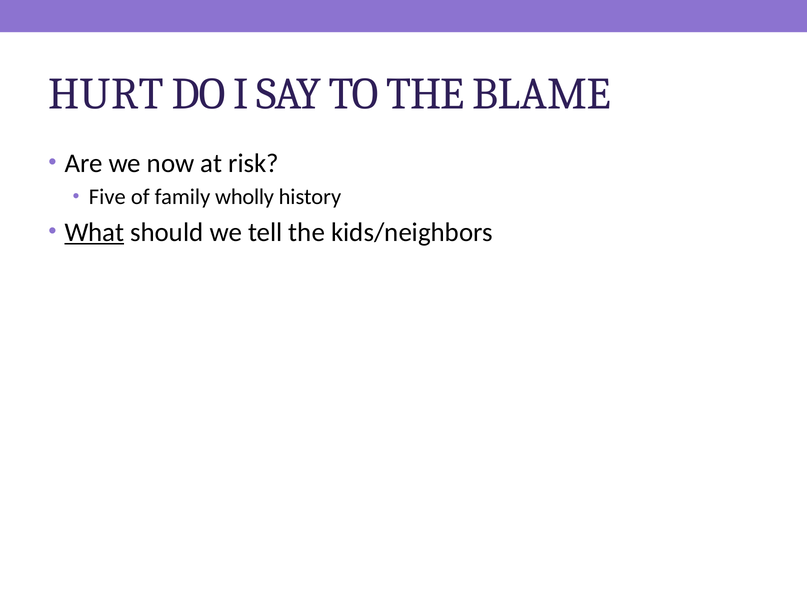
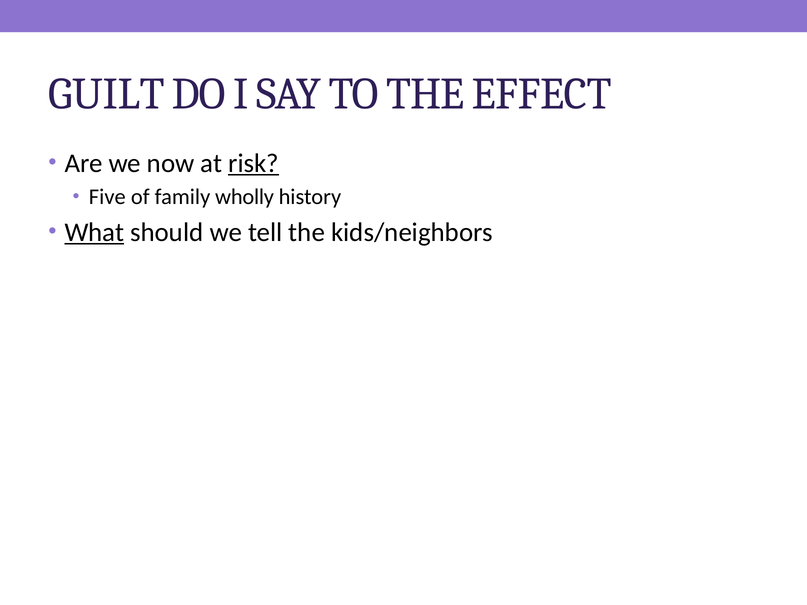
HURT: HURT -> GUILT (106, 94)
BLAME: BLAME -> EFFECT (542, 94)
risk underline: none -> present (254, 163)
